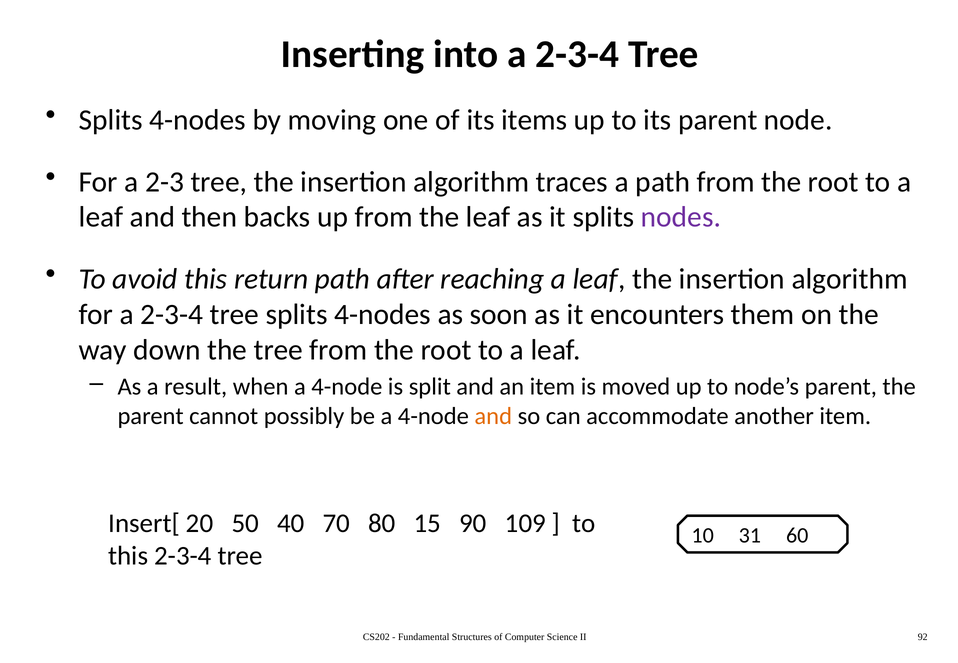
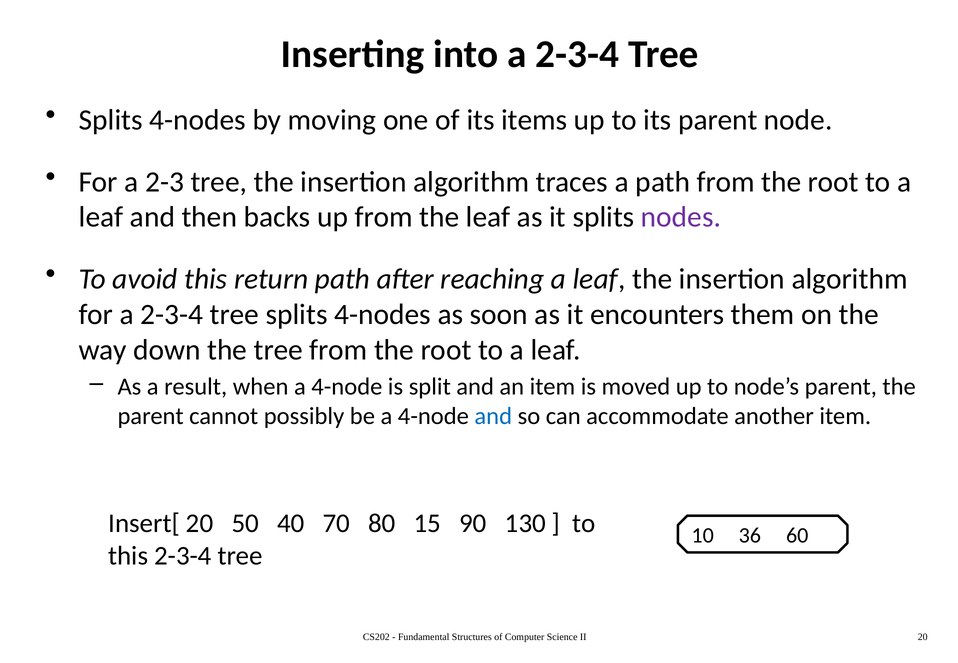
and colour: orange -> blue (493, 416)
109: 109 -> 130 (525, 524)
31: 31 -> 36 (750, 536)
II 92: 92 -> 20 (923, 637)
